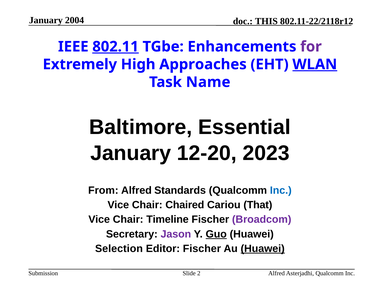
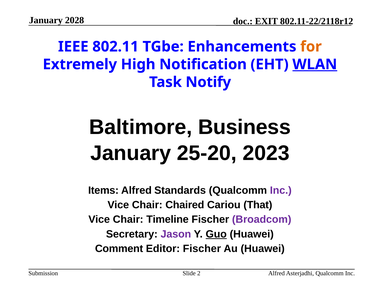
2004: 2004 -> 2028 (75, 20)
THIS: THIS -> EXIT (266, 21)
802.11 underline: present -> none (116, 47)
for colour: purple -> orange (311, 47)
Approaches: Approaches -> Notification (203, 64)
Name: Name -> Notify (208, 82)
Essential: Essential -> Business (244, 127)
12-20: 12-20 -> 25-20 (207, 153)
From: From -> Items (103, 190)
Inc colour: blue -> purple (281, 190)
Selection: Selection -> Comment (119, 249)
Huawei underline: present -> none (263, 249)
